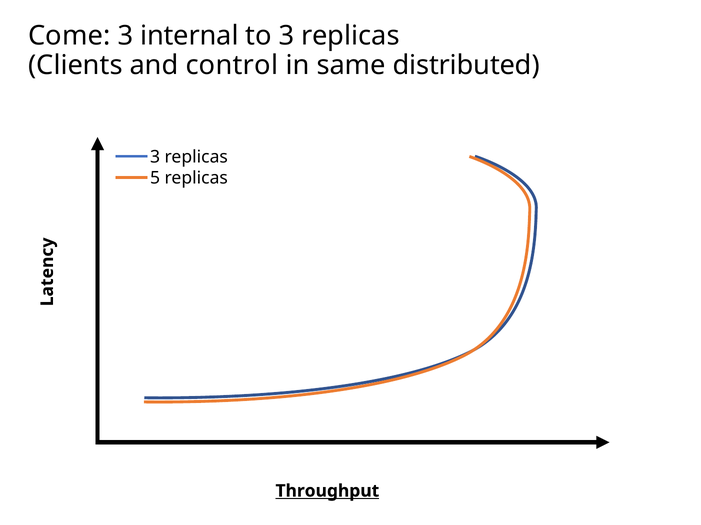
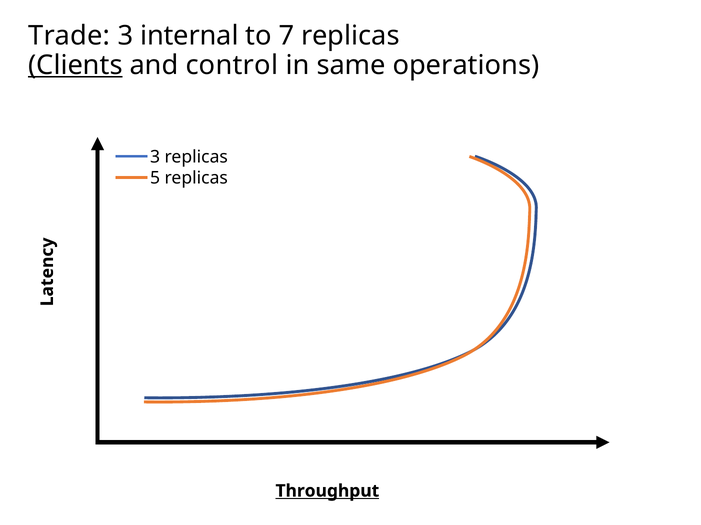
Come: Come -> Trade (69, 36)
to 3: 3 -> 7 (287, 36)
Clients underline: none -> present (75, 65)
distributed: distributed -> operations (466, 65)
